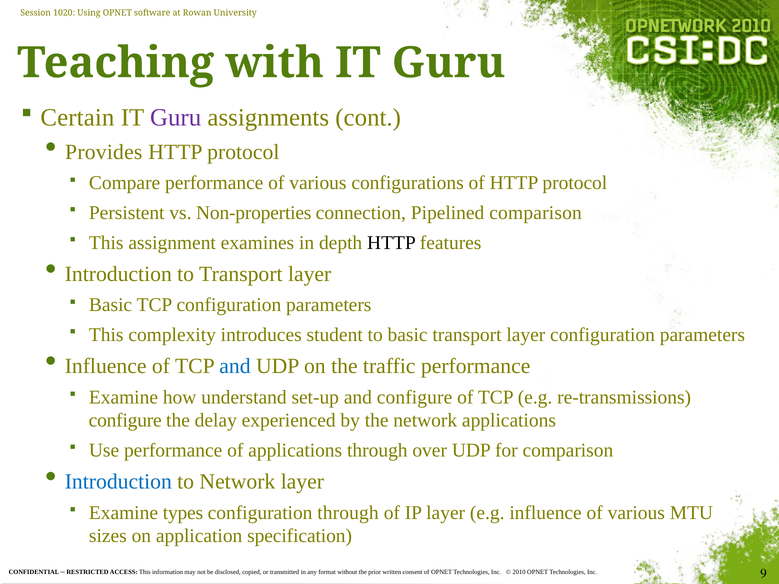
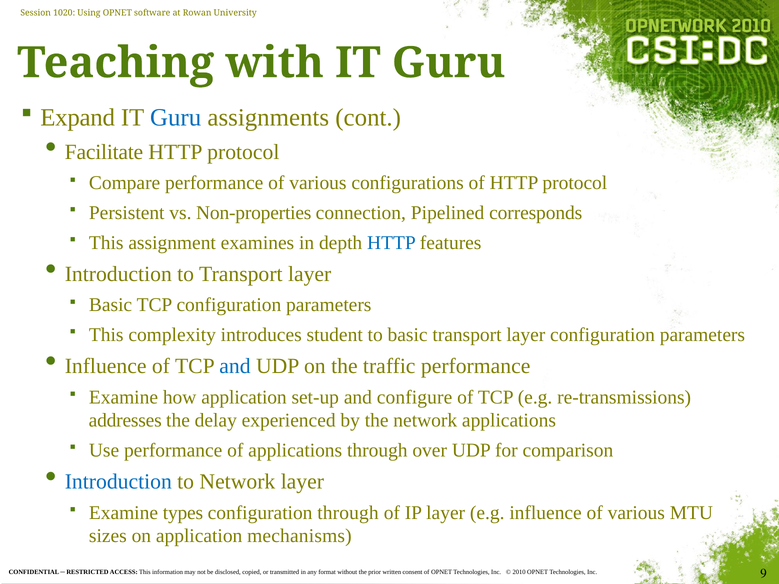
Certain: Certain -> Expand (78, 118)
Guru colour: purple -> blue (176, 118)
Provides: Provides -> Facilitate (104, 152)
Pipelined comparison: comparison -> corresponds (536, 213)
HTTP colour: black -> blue (391, 243)
how understand: understand -> application (244, 397)
configure: configure -> addresses (125, 421)
specification: specification -> mechanisms (299, 536)
